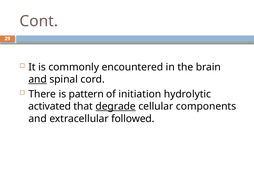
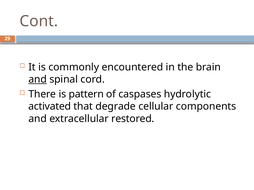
initiation: initiation -> caspases (140, 94)
degrade underline: present -> none (116, 107)
followed: followed -> restored (133, 119)
